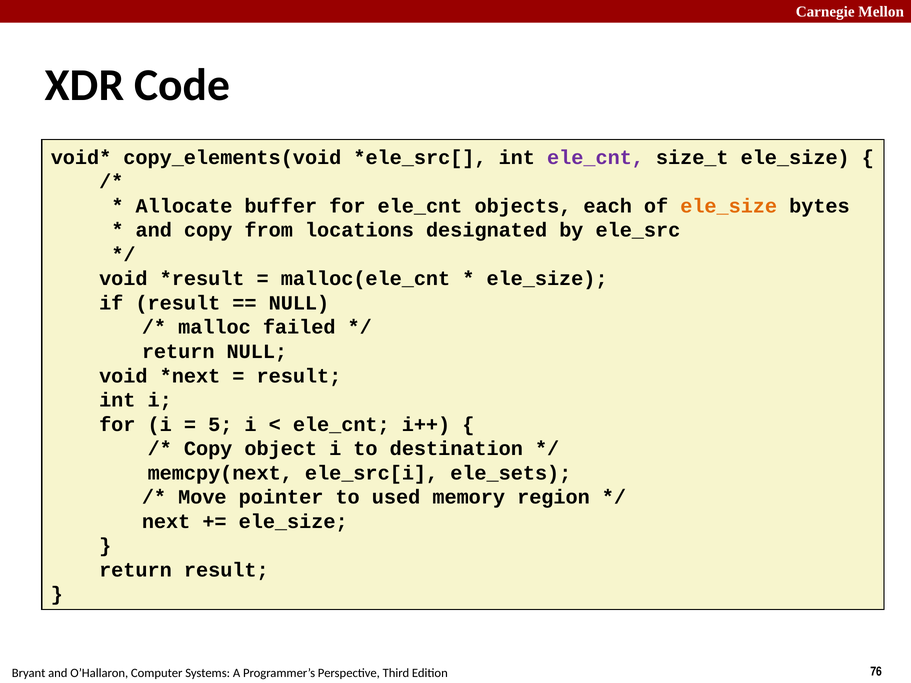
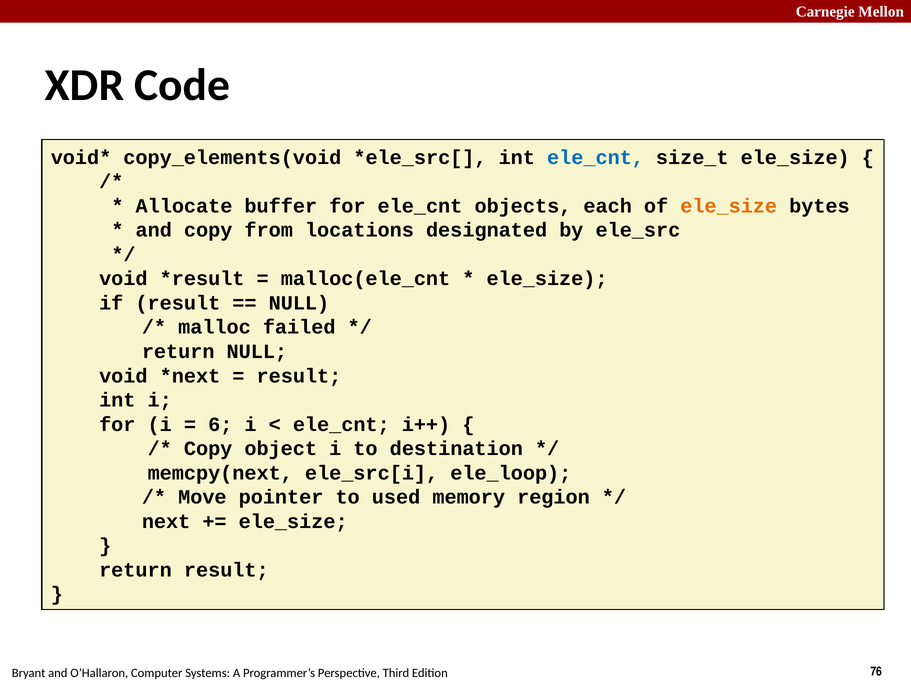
ele_cnt colour: purple -> blue (596, 157)
5: 5 -> 6 (220, 425)
ele_sets: ele_sets -> ele_loop (511, 473)
